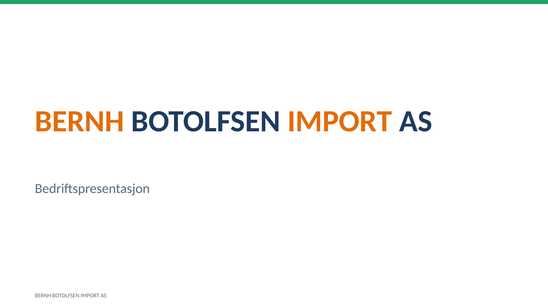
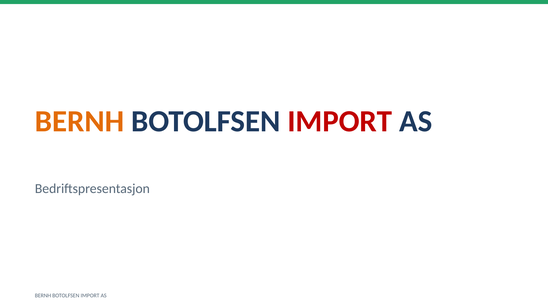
IMPORT colour: orange -> red (340, 122)
